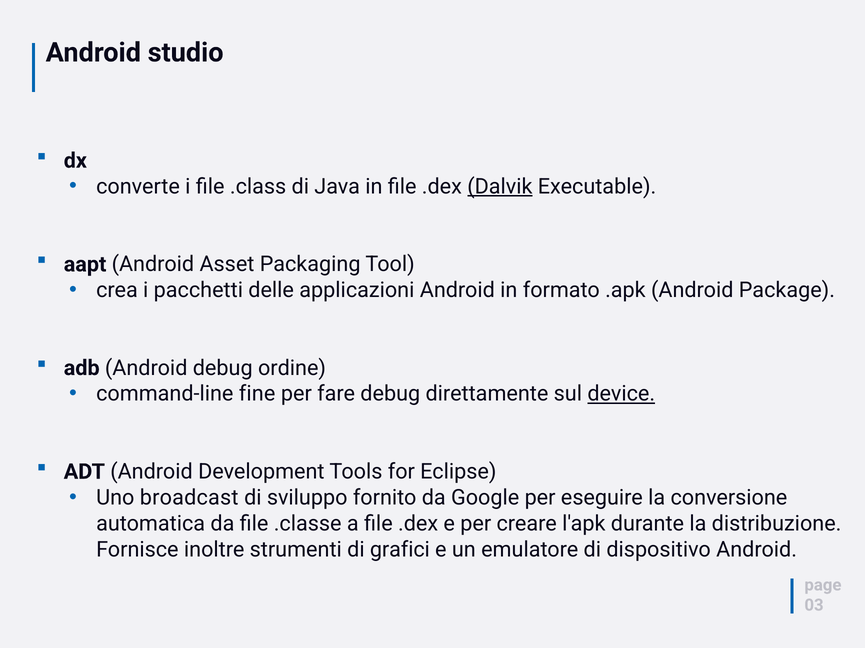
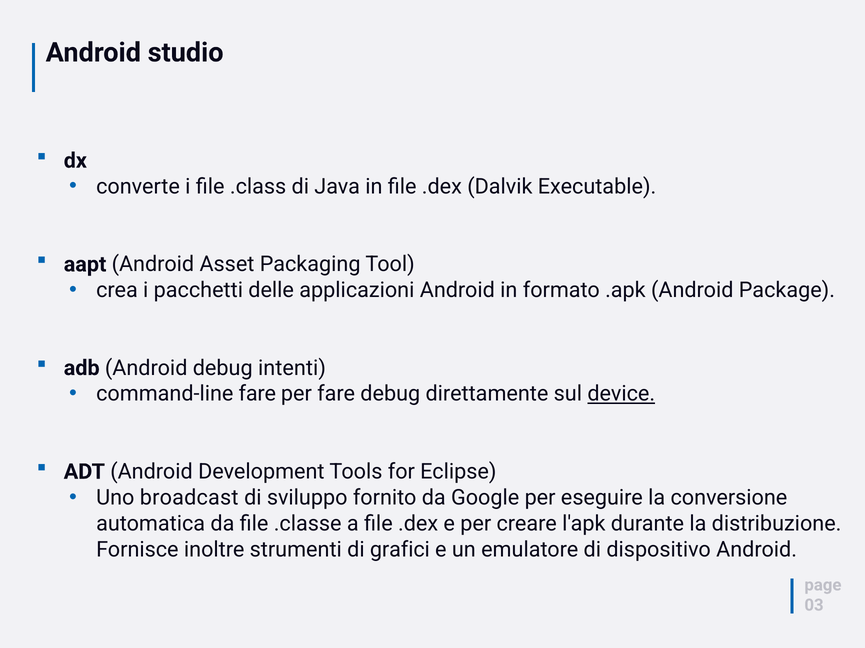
Dalvik underline: present -> none (500, 187)
ordine: ordine -> intenti (292, 368)
command-line fine: fine -> fare (257, 394)
